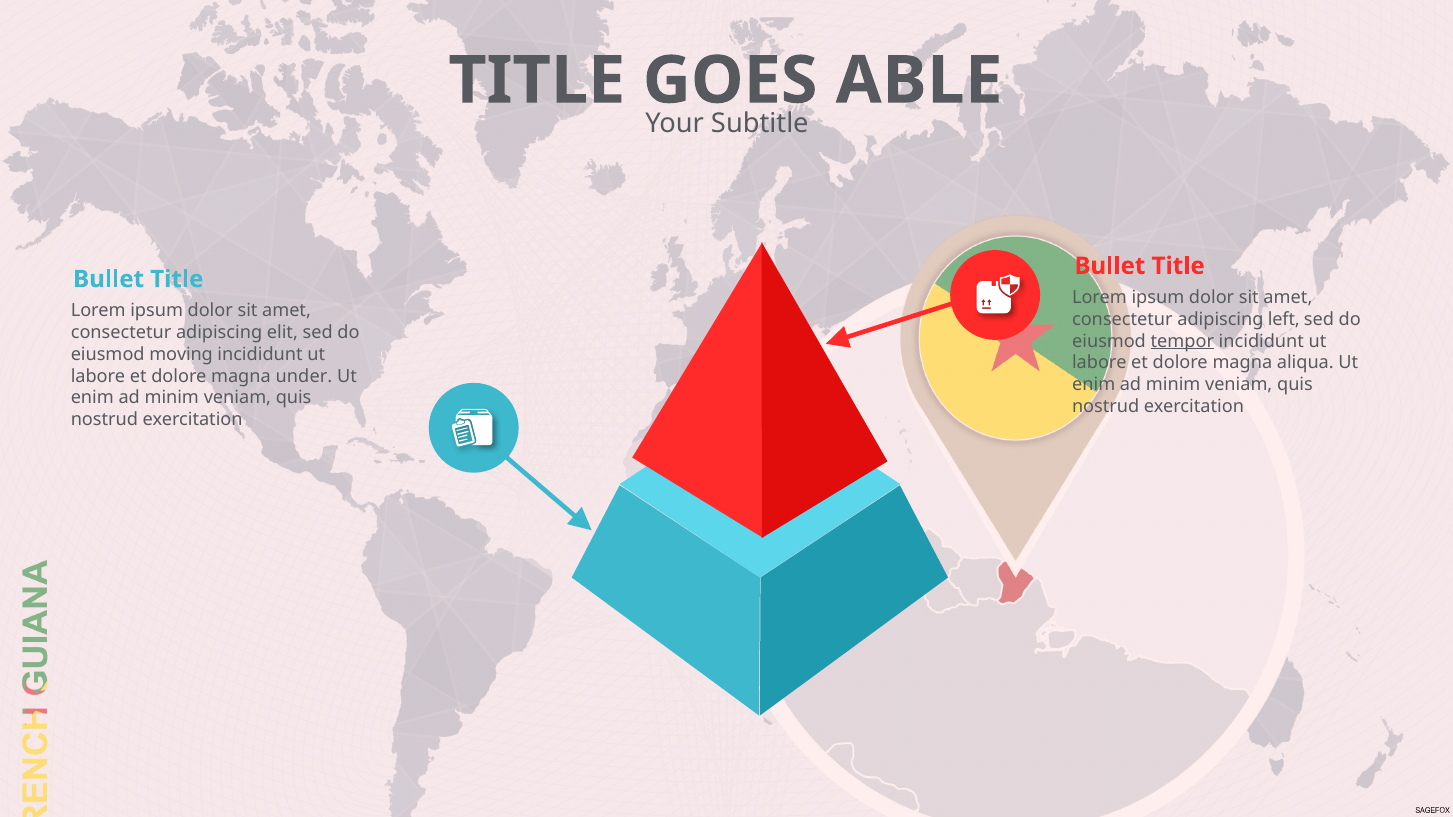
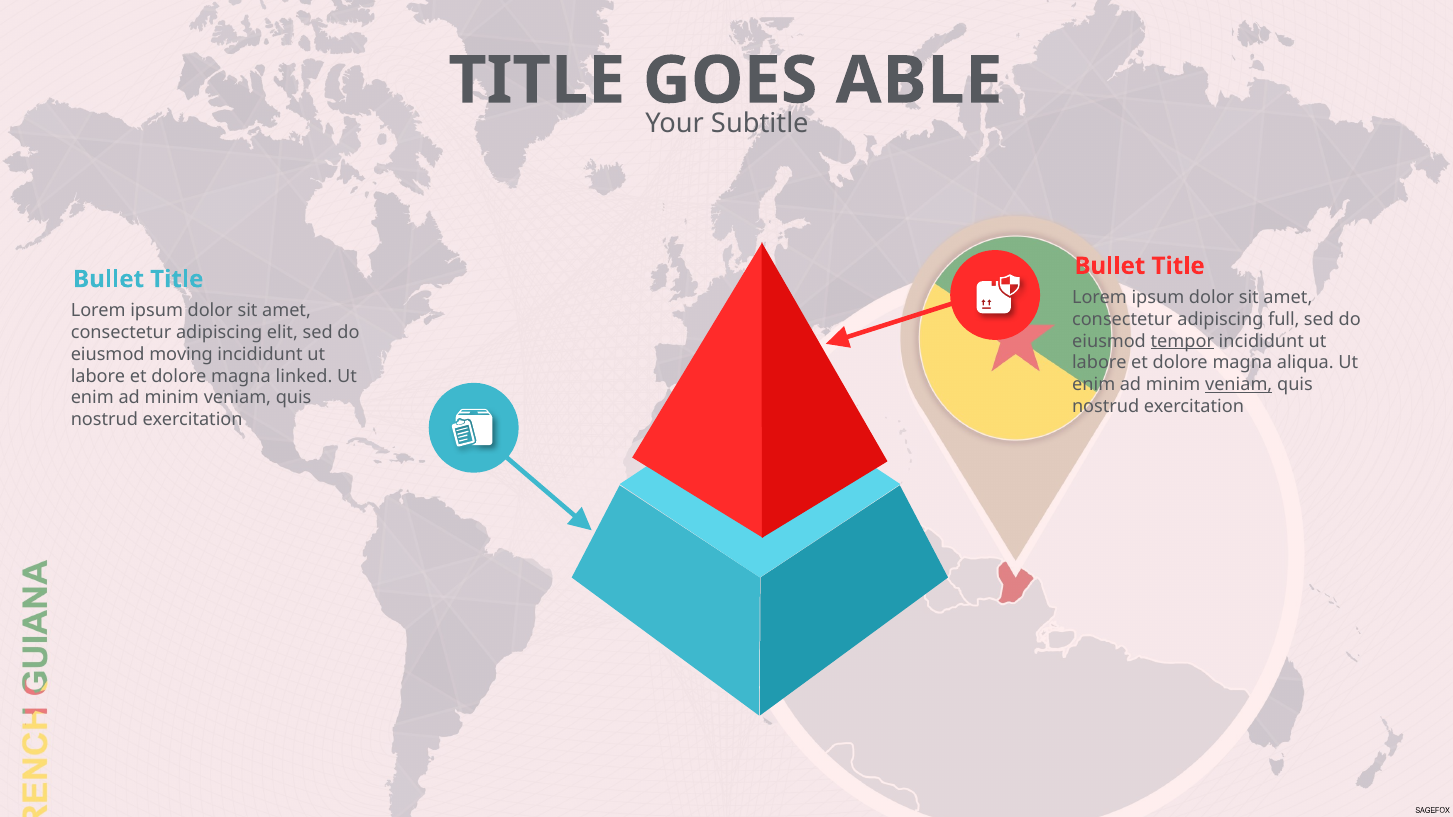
left: left -> full (1284, 319)
under: under -> linked (304, 376)
veniam underline: none -> present (1239, 385)
